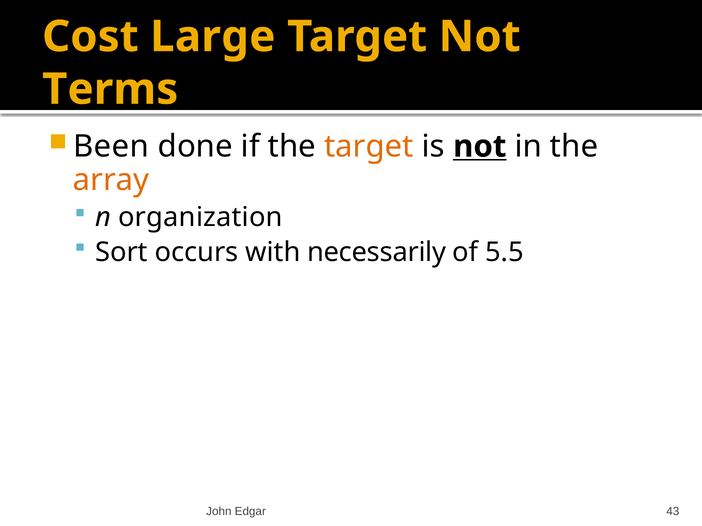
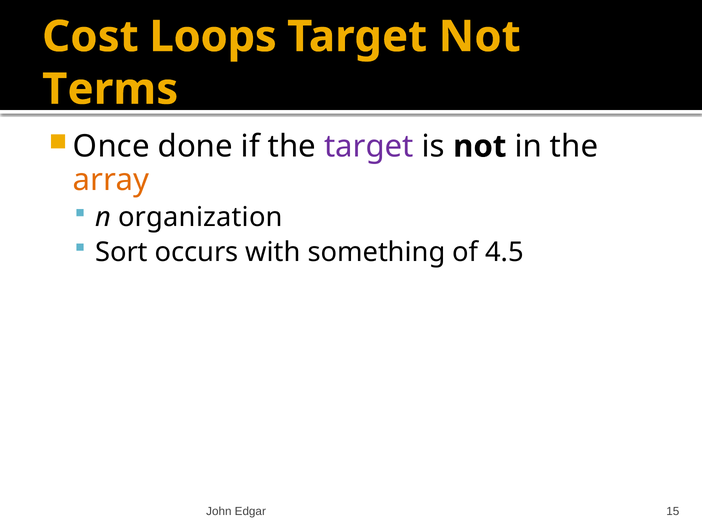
Large: Large -> Loops (213, 37)
Been: Been -> Once (111, 147)
target colour: orange -> purple (369, 147)
not underline: present -> none (480, 147)
necessarily: necessarily -> something (377, 252)
5.5: 5.5 -> 4.5 (505, 252)
43: 43 -> 15 (673, 512)
